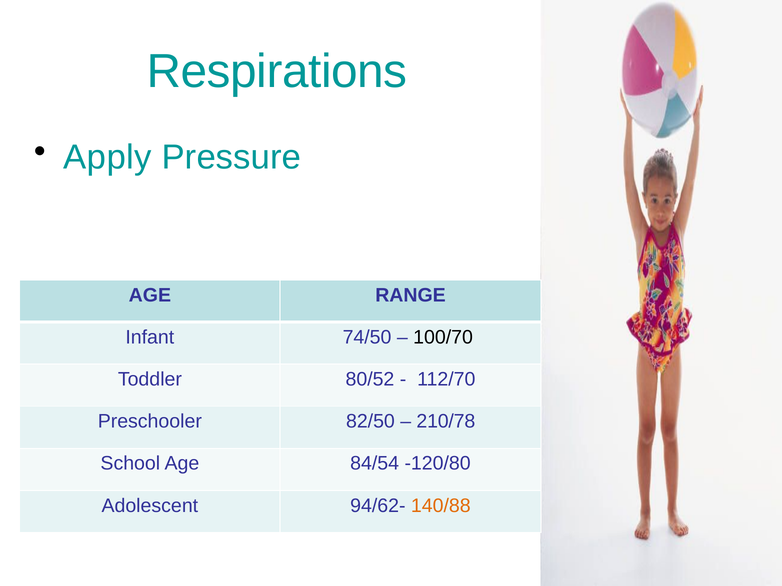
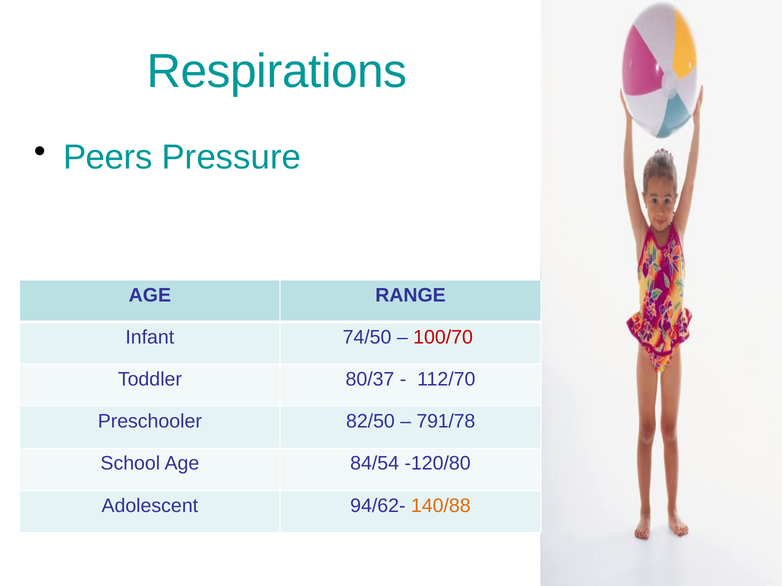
Apply: Apply -> Peers (108, 158)
100/70 colour: black -> red (443, 338)
80/52: 80/52 -> 80/37 (370, 380)
210/78: 210/78 -> 791/78 (446, 422)
